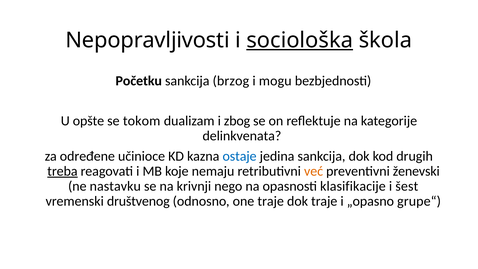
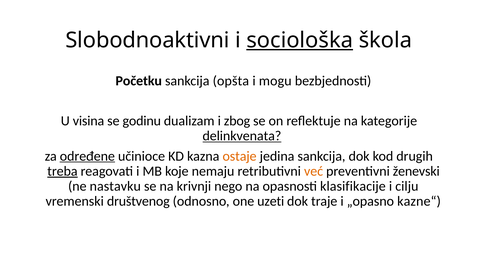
Nepopravljivosti: Nepopravljivosti -> Slobodnoaktivni (148, 40)
brzog: brzog -> opšta (231, 81)
opšte: opšte -> visina (89, 121)
tokom: tokom -> godinu (142, 121)
delinkvenata underline: none -> present (242, 136)
određene underline: none -> present (87, 156)
ostaje colour: blue -> orange (240, 156)
šest: šest -> cilju (407, 186)
one traje: traje -> uzeti (271, 201)
grupe“: grupe“ -> kazne“ (419, 201)
